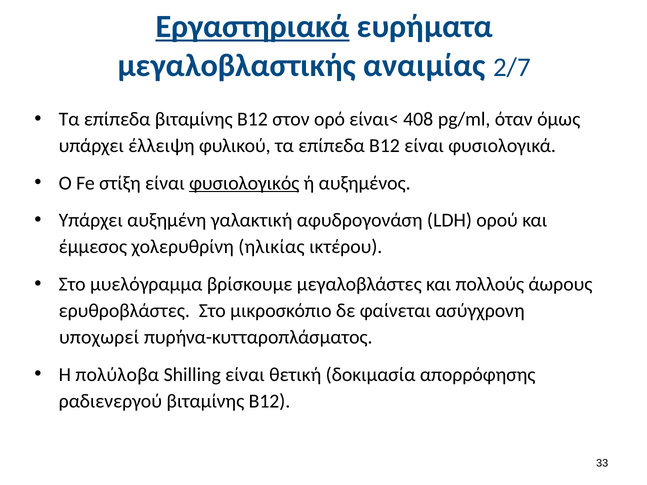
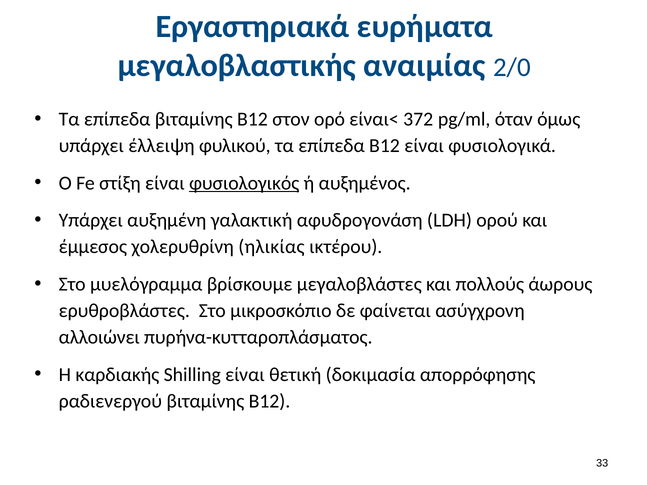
Εργαστηριακά underline: present -> none (253, 27)
2/7: 2/7 -> 2/0 (512, 67)
408: 408 -> 372 (418, 119)
υποχωρεί: υποχωρεί -> αλλοιώνει (99, 337)
πολύλοβα: πολύλοβα -> καρδιακής (117, 375)
